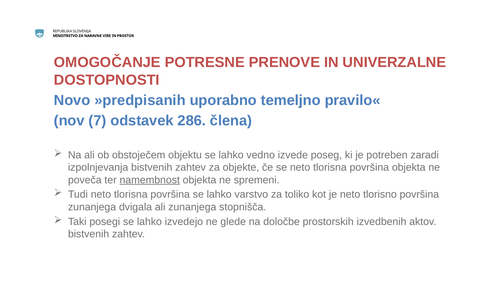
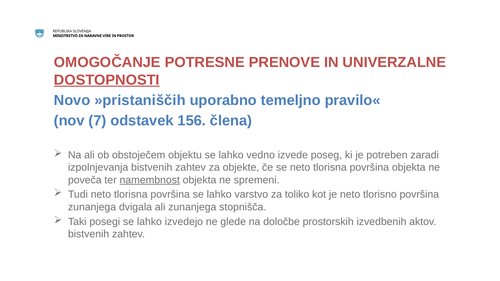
DOSTOPNOSTI underline: none -> present (107, 80)
»predpisanih: »predpisanih -> »pristaniščih (140, 100)
286: 286 -> 156 (192, 121)
